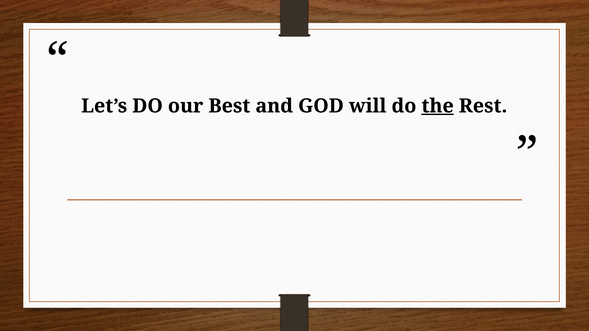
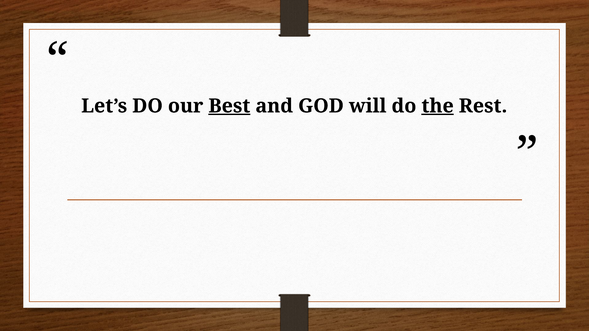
Best underline: none -> present (229, 106)
